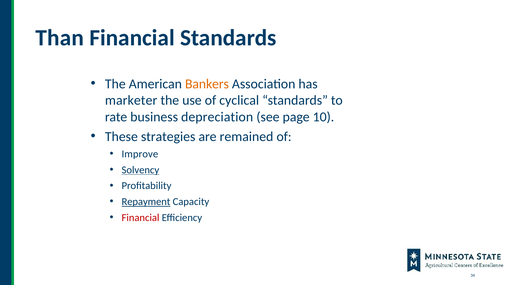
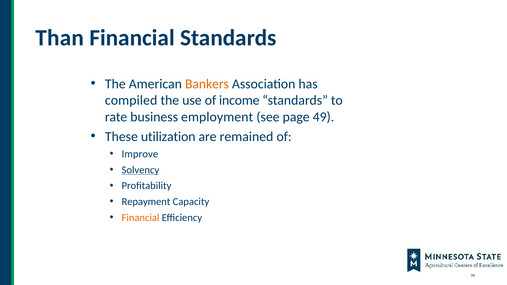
marketer: marketer -> compiled (131, 100)
cyclical: cyclical -> income (239, 100)
depreciation: depreciation -> employment (217, 117)
10: 10 -> 49 (323, 117)
strategies: strategies -> utilization (168, 137)
Repayment underline: present -> none (146, 202)
Financial colour: red -> orange (141, 218)
